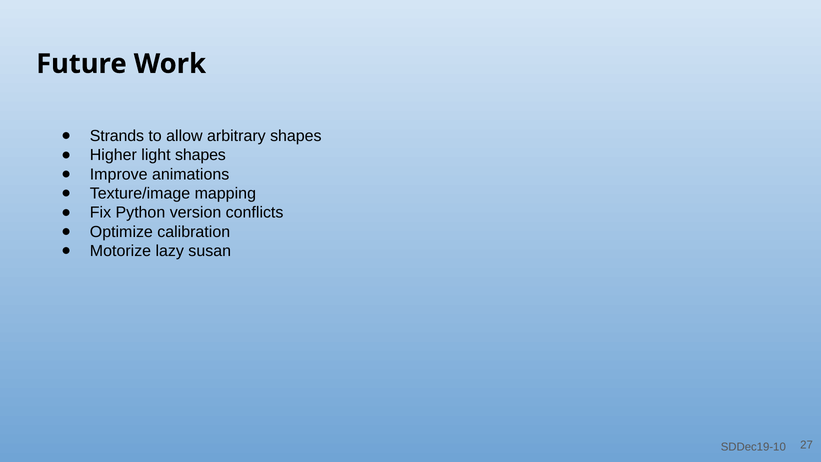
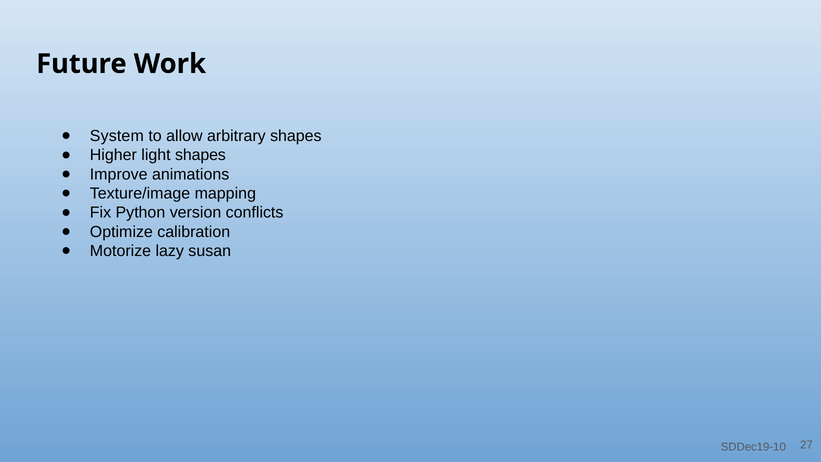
Strands: Strands -> System (117, 136)
